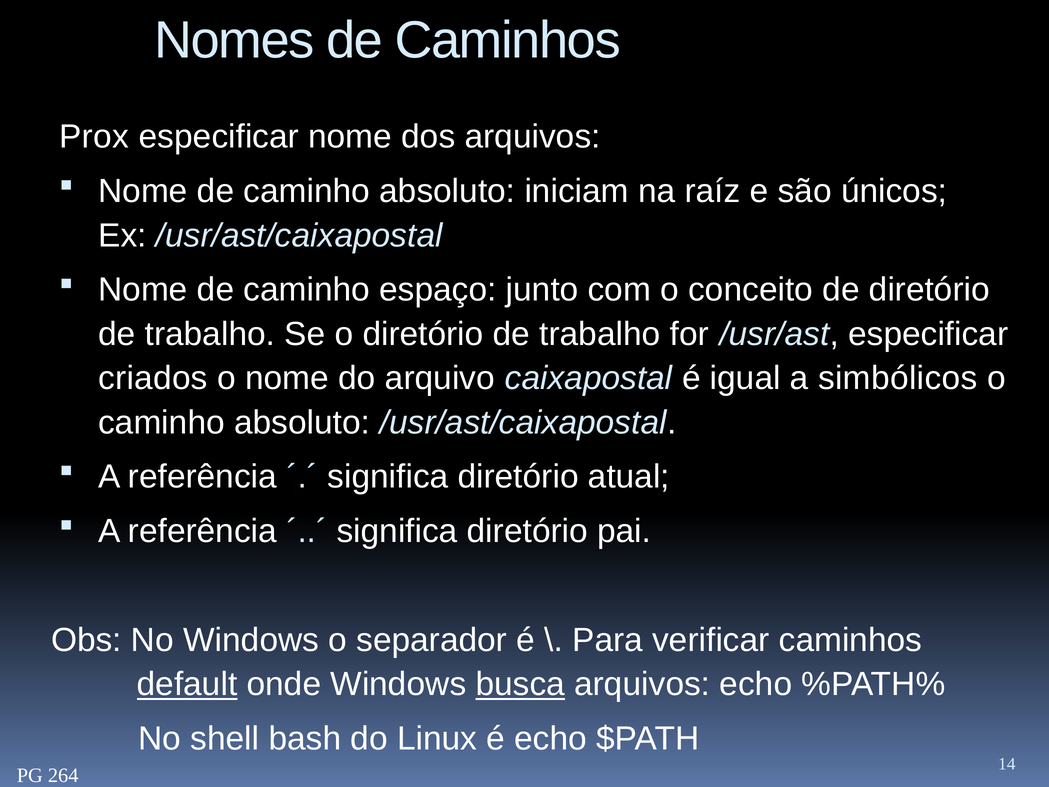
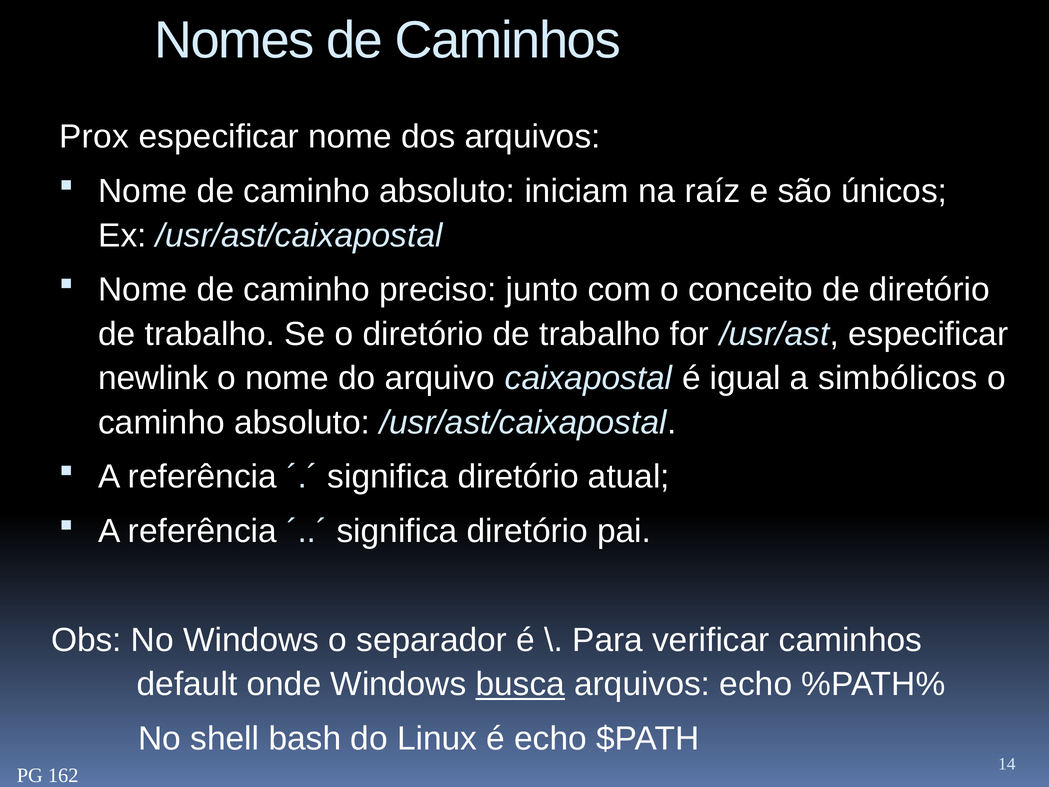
espaço: espaço -> preciso (438, 290)
criados: criados -> newlink (153, 378)
default underline: present -> none (187, 684)
264: 264 -> 162 (63, 775)
